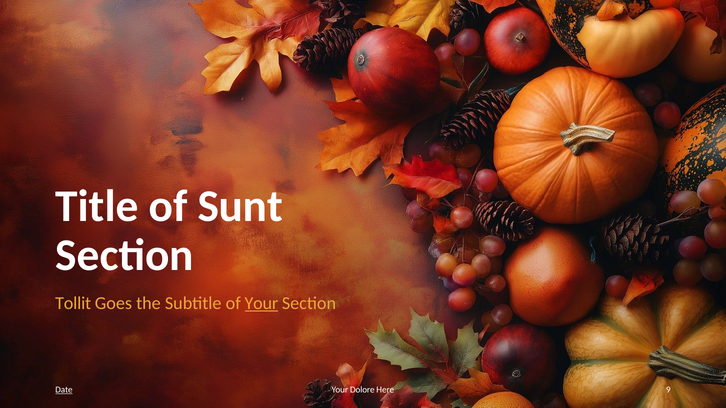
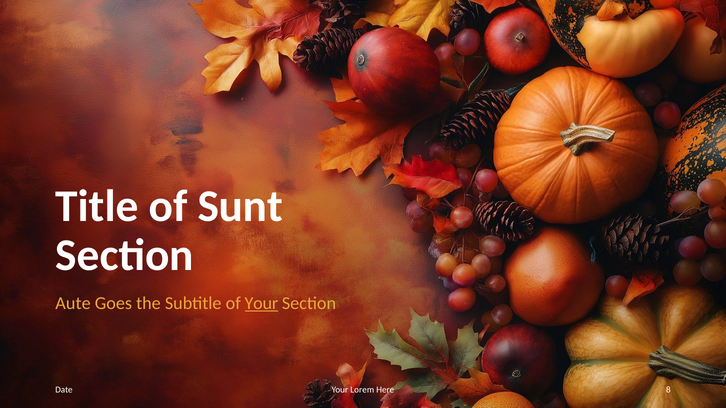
Tollit: Tollit -> Aute (73, 304)
Date underline: present -> none (64, 390)
Dolore: Dolore -> Lorem (362, 390)
9: 9 -> 8 (668, 390)
